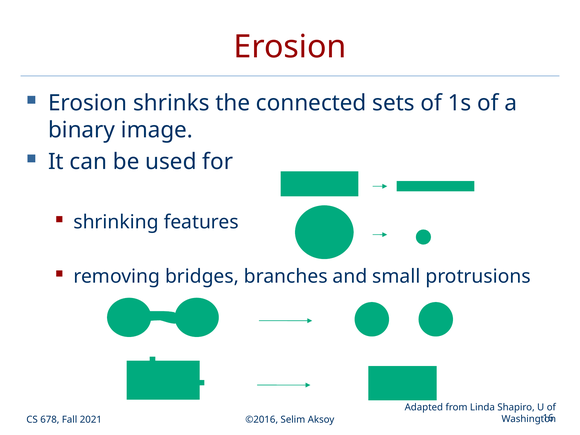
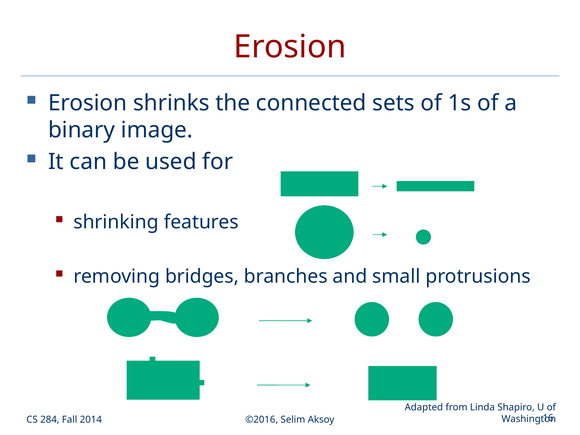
678: 678 -> 284 (50, 420)
2021: 2021 -> 2014 (91, 420)
